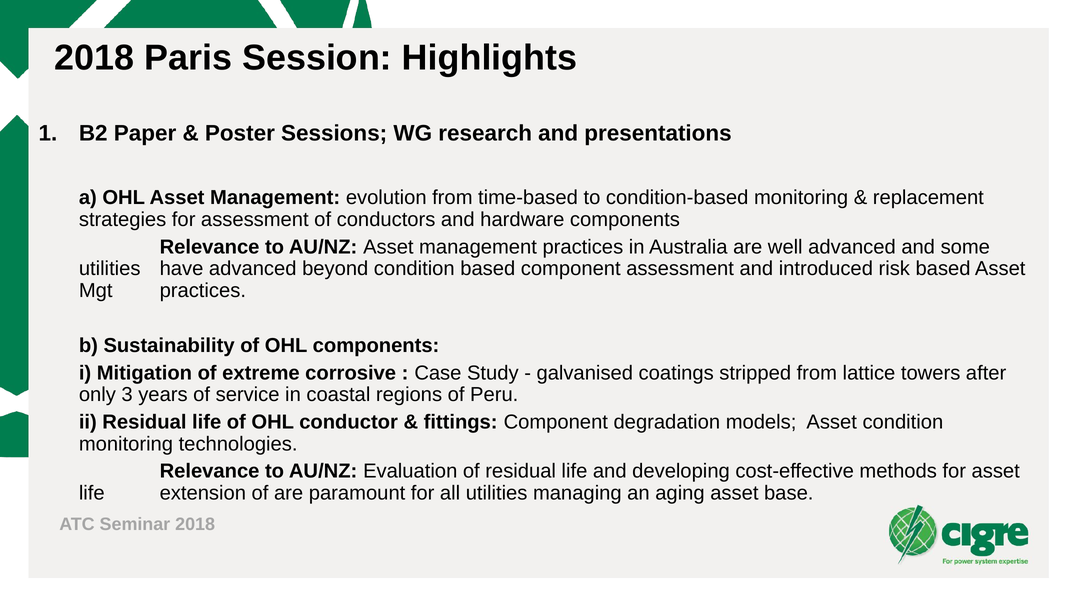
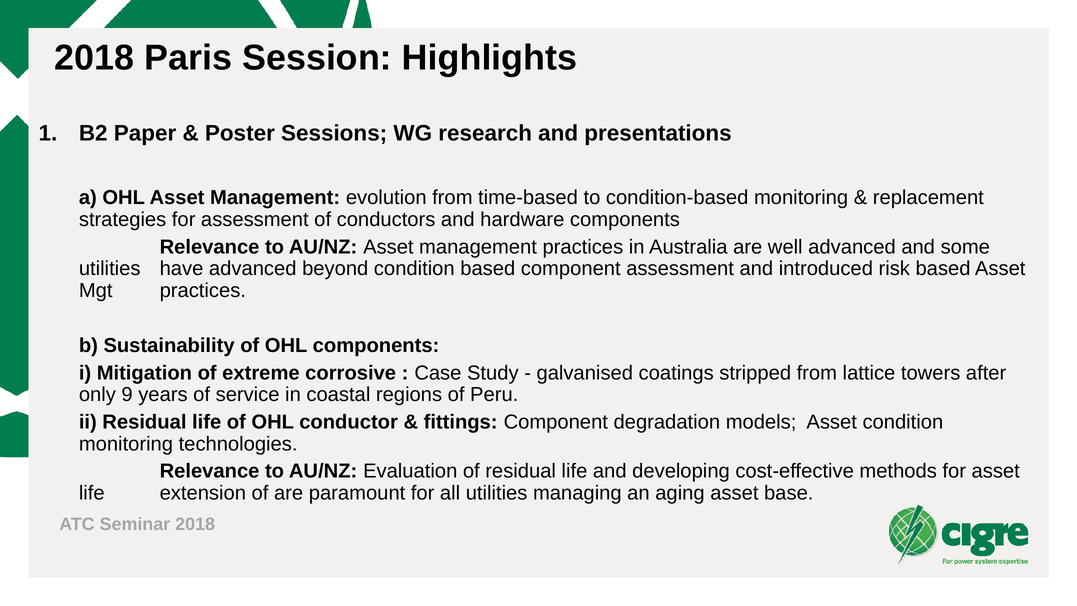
3: 3 -> 9 (127, 395)
